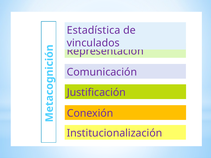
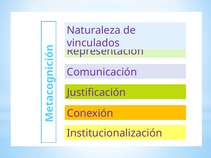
Estadística: Estadística -> Naturaleza (94, 30)
